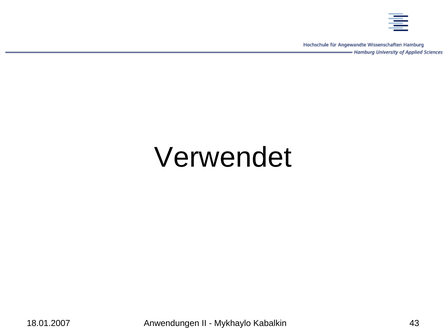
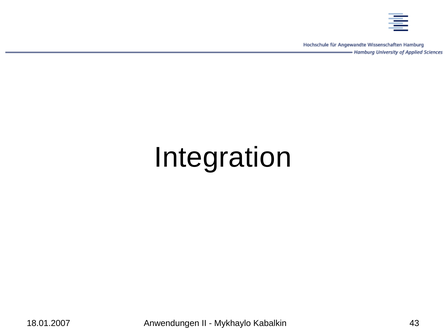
Verwendet: Verwendet -> Integration (223, 157)
